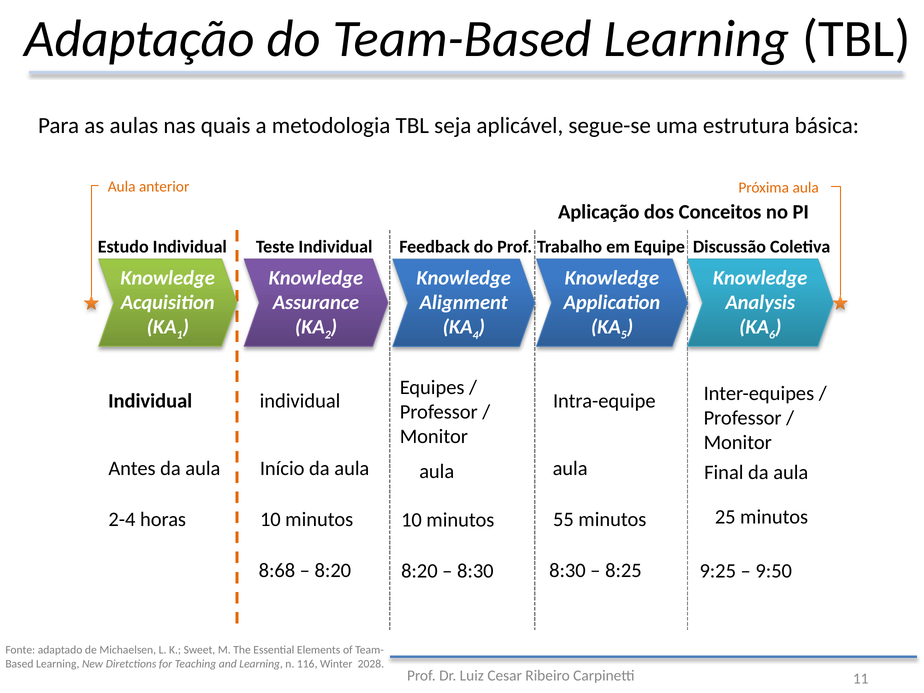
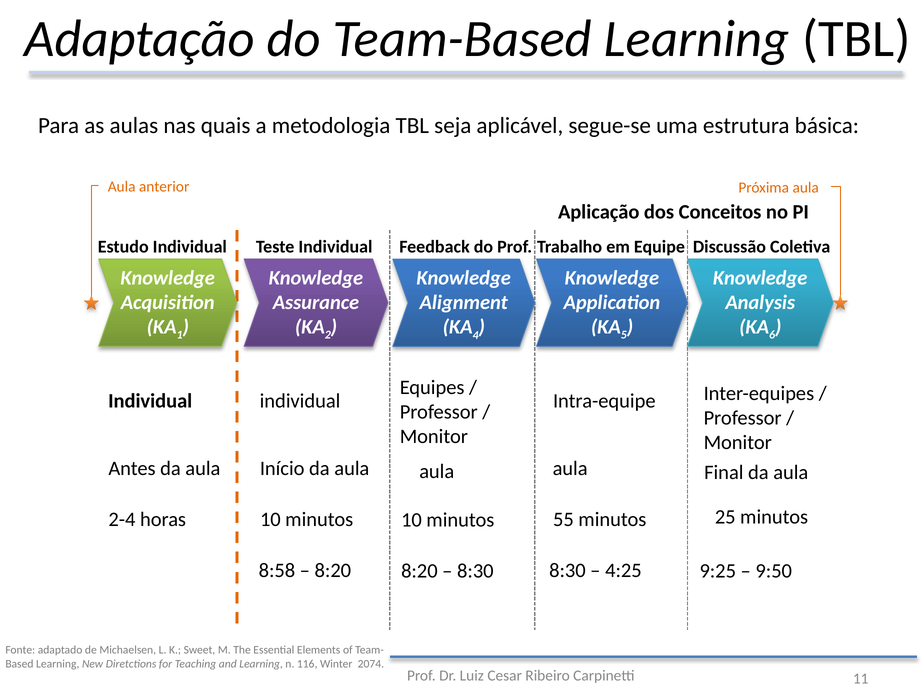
8:68: 8:68 -> 8:58 (277, 571)
8:25: 8:25 -> 4:25 (623, 571)
2028: 2028 -> 2074 (371, 664)
